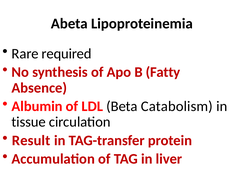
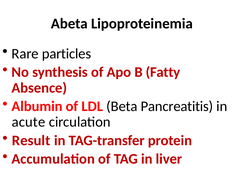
required: required -> particles (67, 54)
Catabolism: Catabolism -> Pancreatitis (177, 106)
tissue: tissue -> acute (29, 122)
